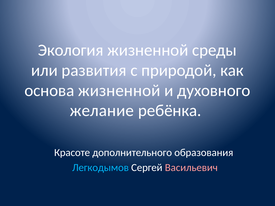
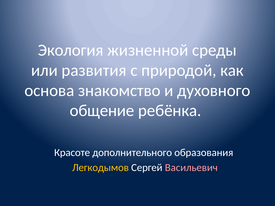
основа жизненной: жизненной -> знакомство (119, 91)
желание: желание -> общение (102, 111)
Легкодымов colour: light blue -> yellow (100, 168)
